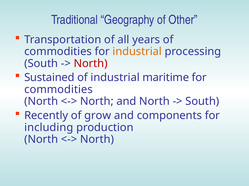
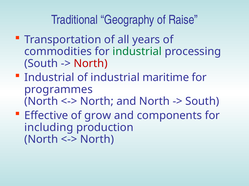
Other: Other -> Raise (183, 20)
industrial colour: orange -> green (137, 52)
Sustained: Sustained -> Industrial (49, 78)
commodities: commodities -> programmes (59, 90)
Recently: Recently -> Effective (46, 116)
